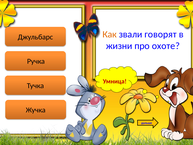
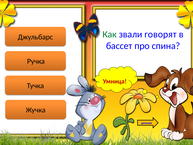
Как colour: orange -> green (110, 34)
жизни: жизни -> бассет (119, 46)
охоте: охоте -> спина (166, 46)
